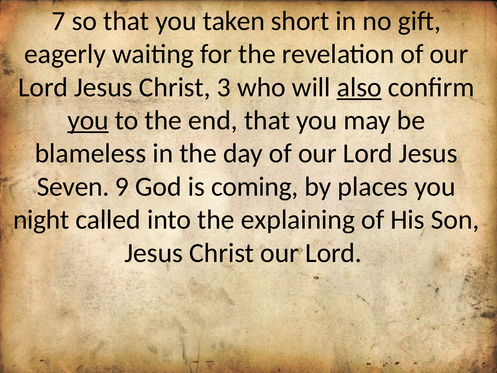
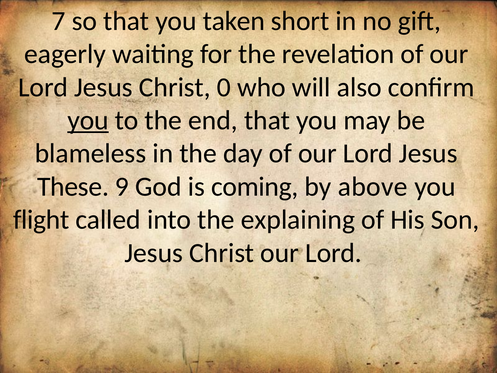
3: 3 -> 0 (224, 87)
also underline: present -> none (359, 87)
Seven: Seven -> These (73, 187)
places: places -> above (373, 187)
night: night -> flight (41, 220)
